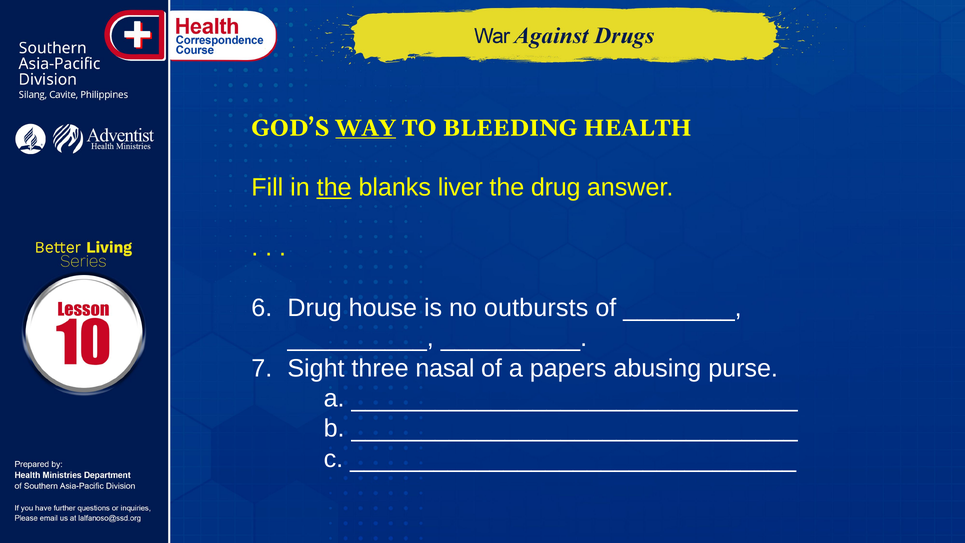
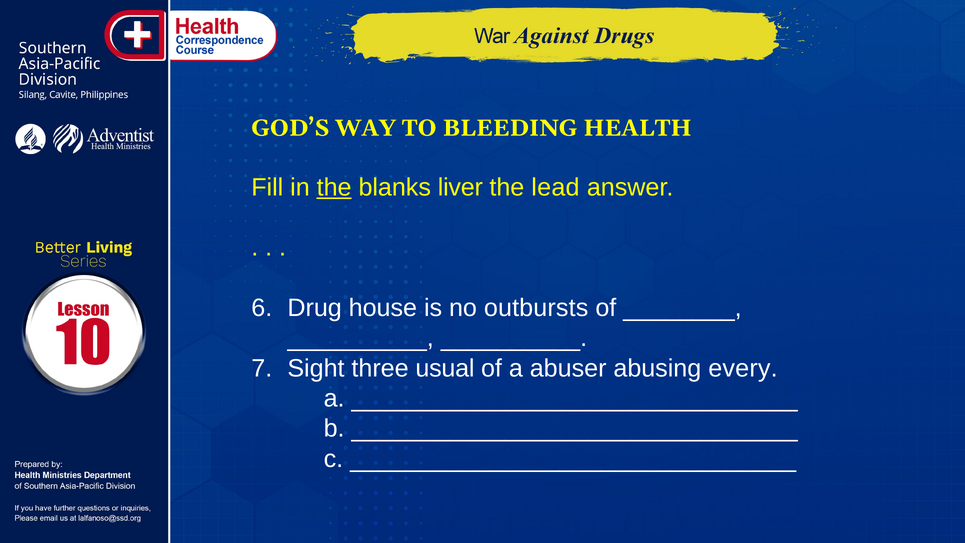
WAY underline: present -> none (366, 128)
the drug: drug -> lead (555, 187)
nasal: nasal -> usual (445, 368)
papers: papers -> abuser (568, 368)
purse: purse -> every (743, 368)
